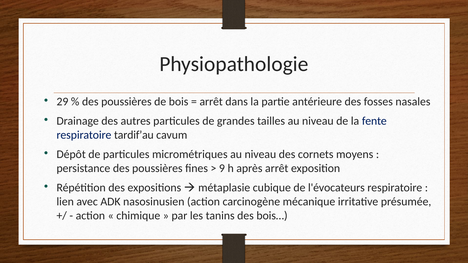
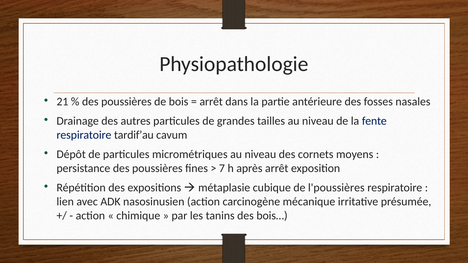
29: 29 -> 21 (62, 102)
9: 9 -> 7 (222, 169)
l'évocateurs: l'évocateurs -> l'poussières (336, 188)
